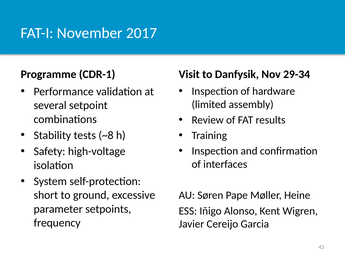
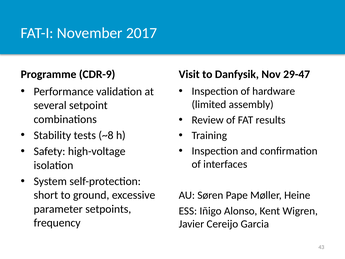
CDR-1: CDR-1 -> CDR-9 (97, 74)
29-34: 29-34 -> 29-47 (297, 74)
